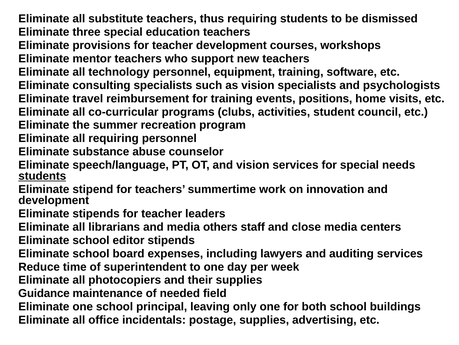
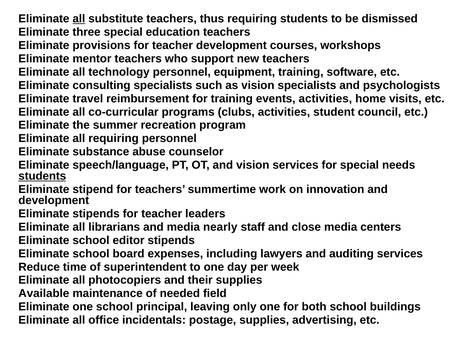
all underline: none -> present (79, 19)
events positions: positions -> activities (325, 98)
others: others -> nearly (220, 227)
Guidance: Guidance -> Available (44, 293)
